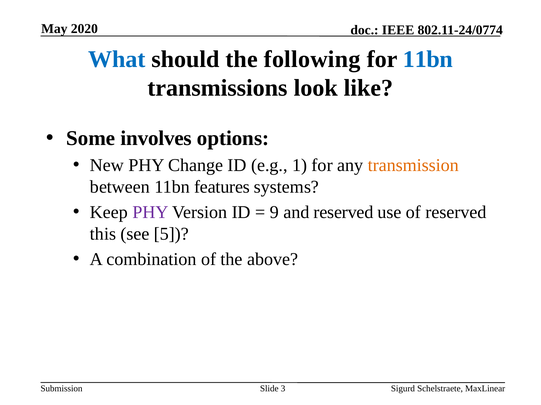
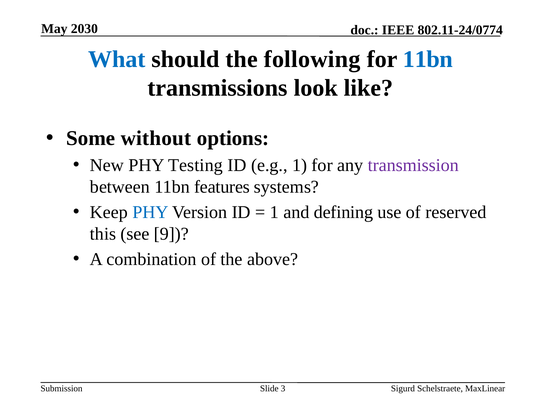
2020: 2020 -> 2030 (84, 29)
involves: involves -> without (156, 139)
Change: Change -> Testing (195, 166)
transmission colour: orange -> purple (413, 166)
PHY colour: purple -> blue (151, 213)
9: 9 -> 1 (274, 213)
and reserved: reserved -> defining (343, 213)
5: 5 -> 9 (171, 234)
